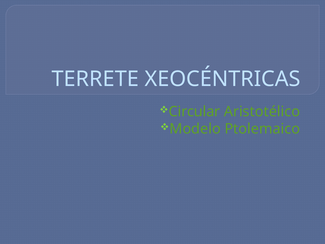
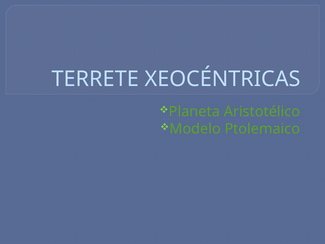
Circular: Circular -> Planeta (194, 111)
